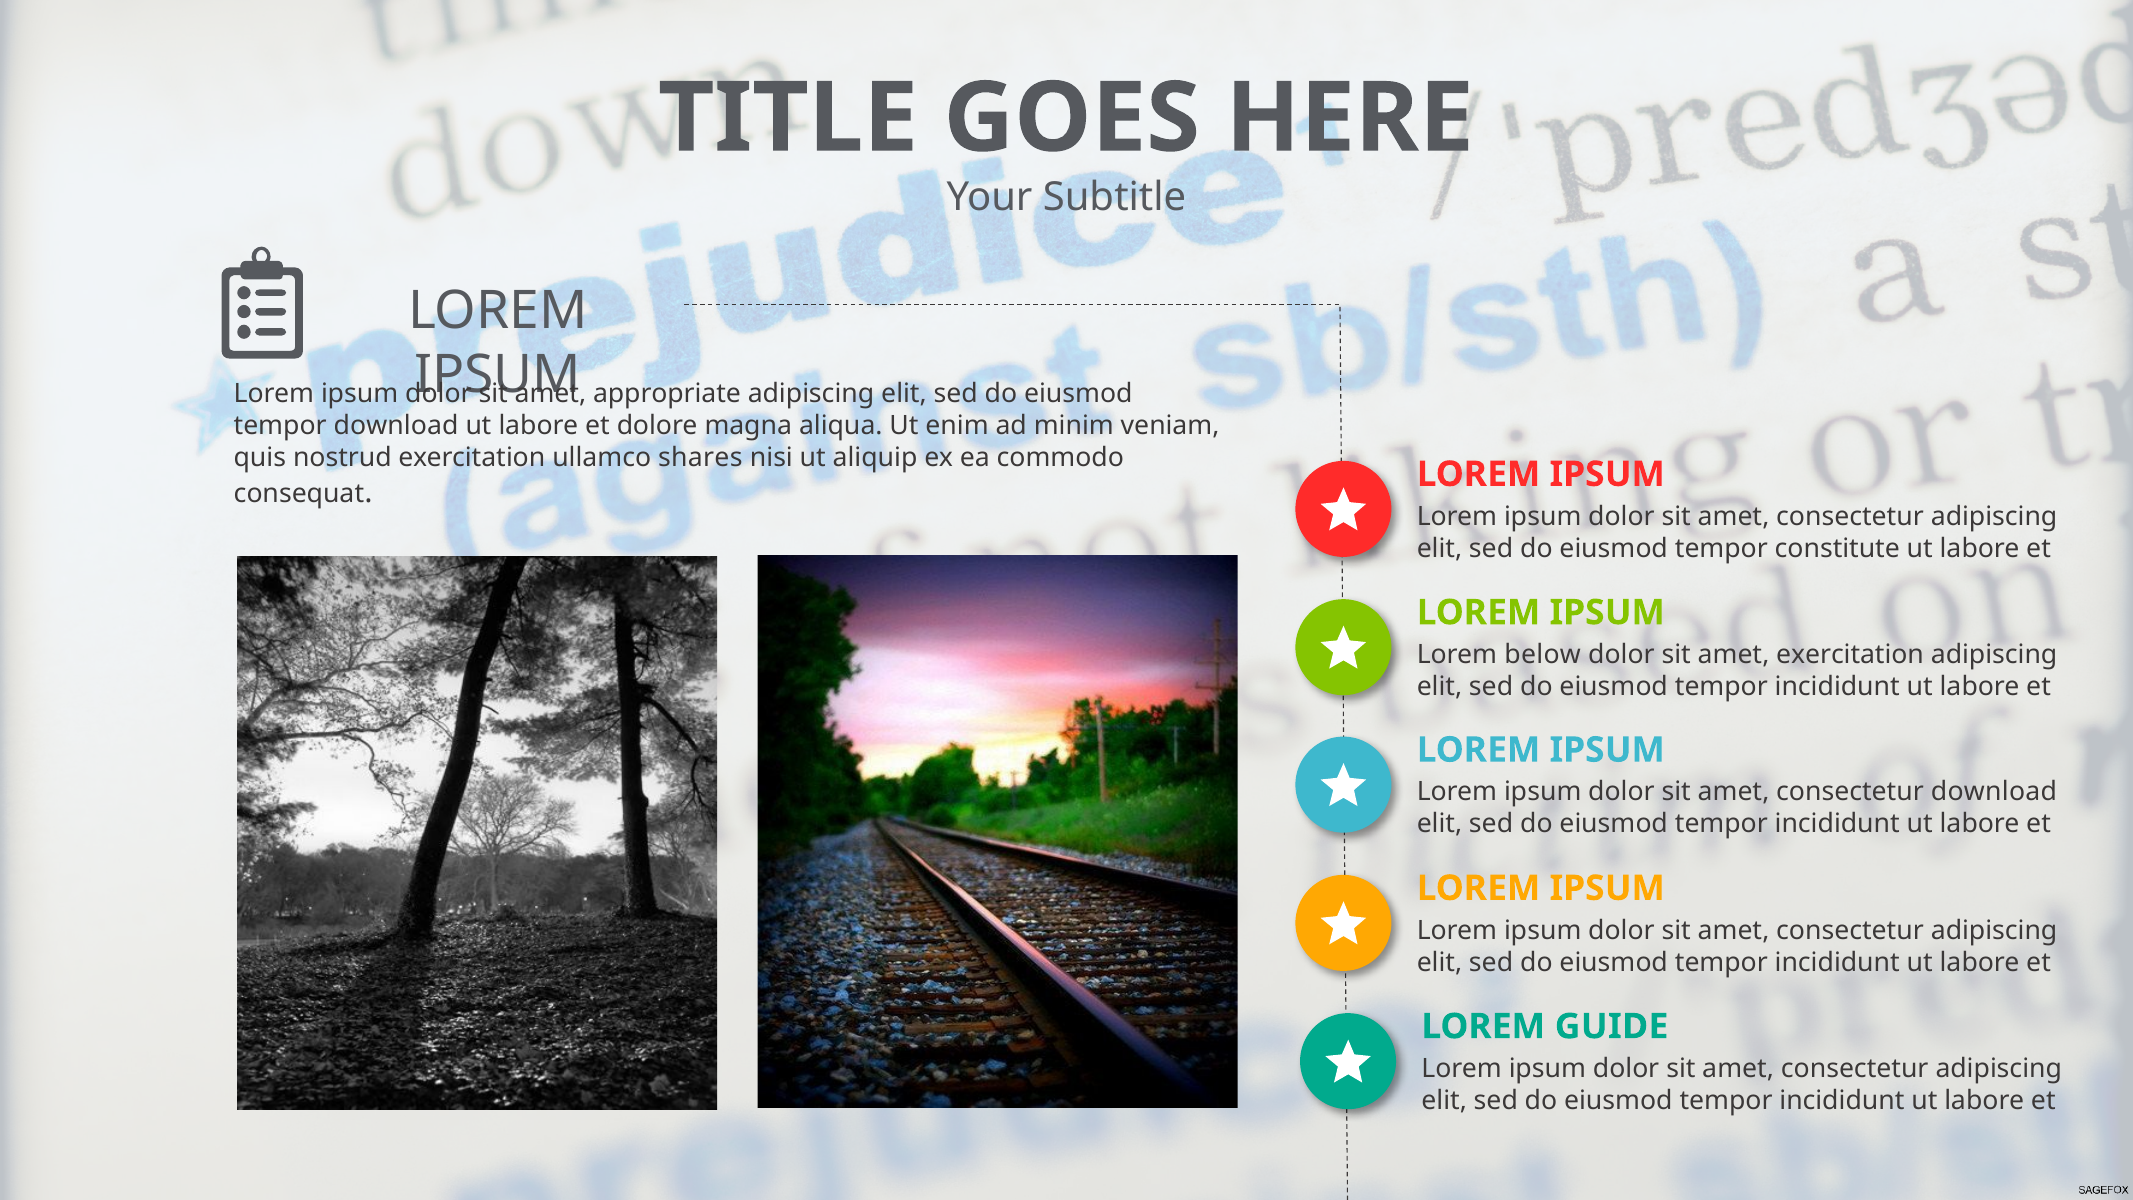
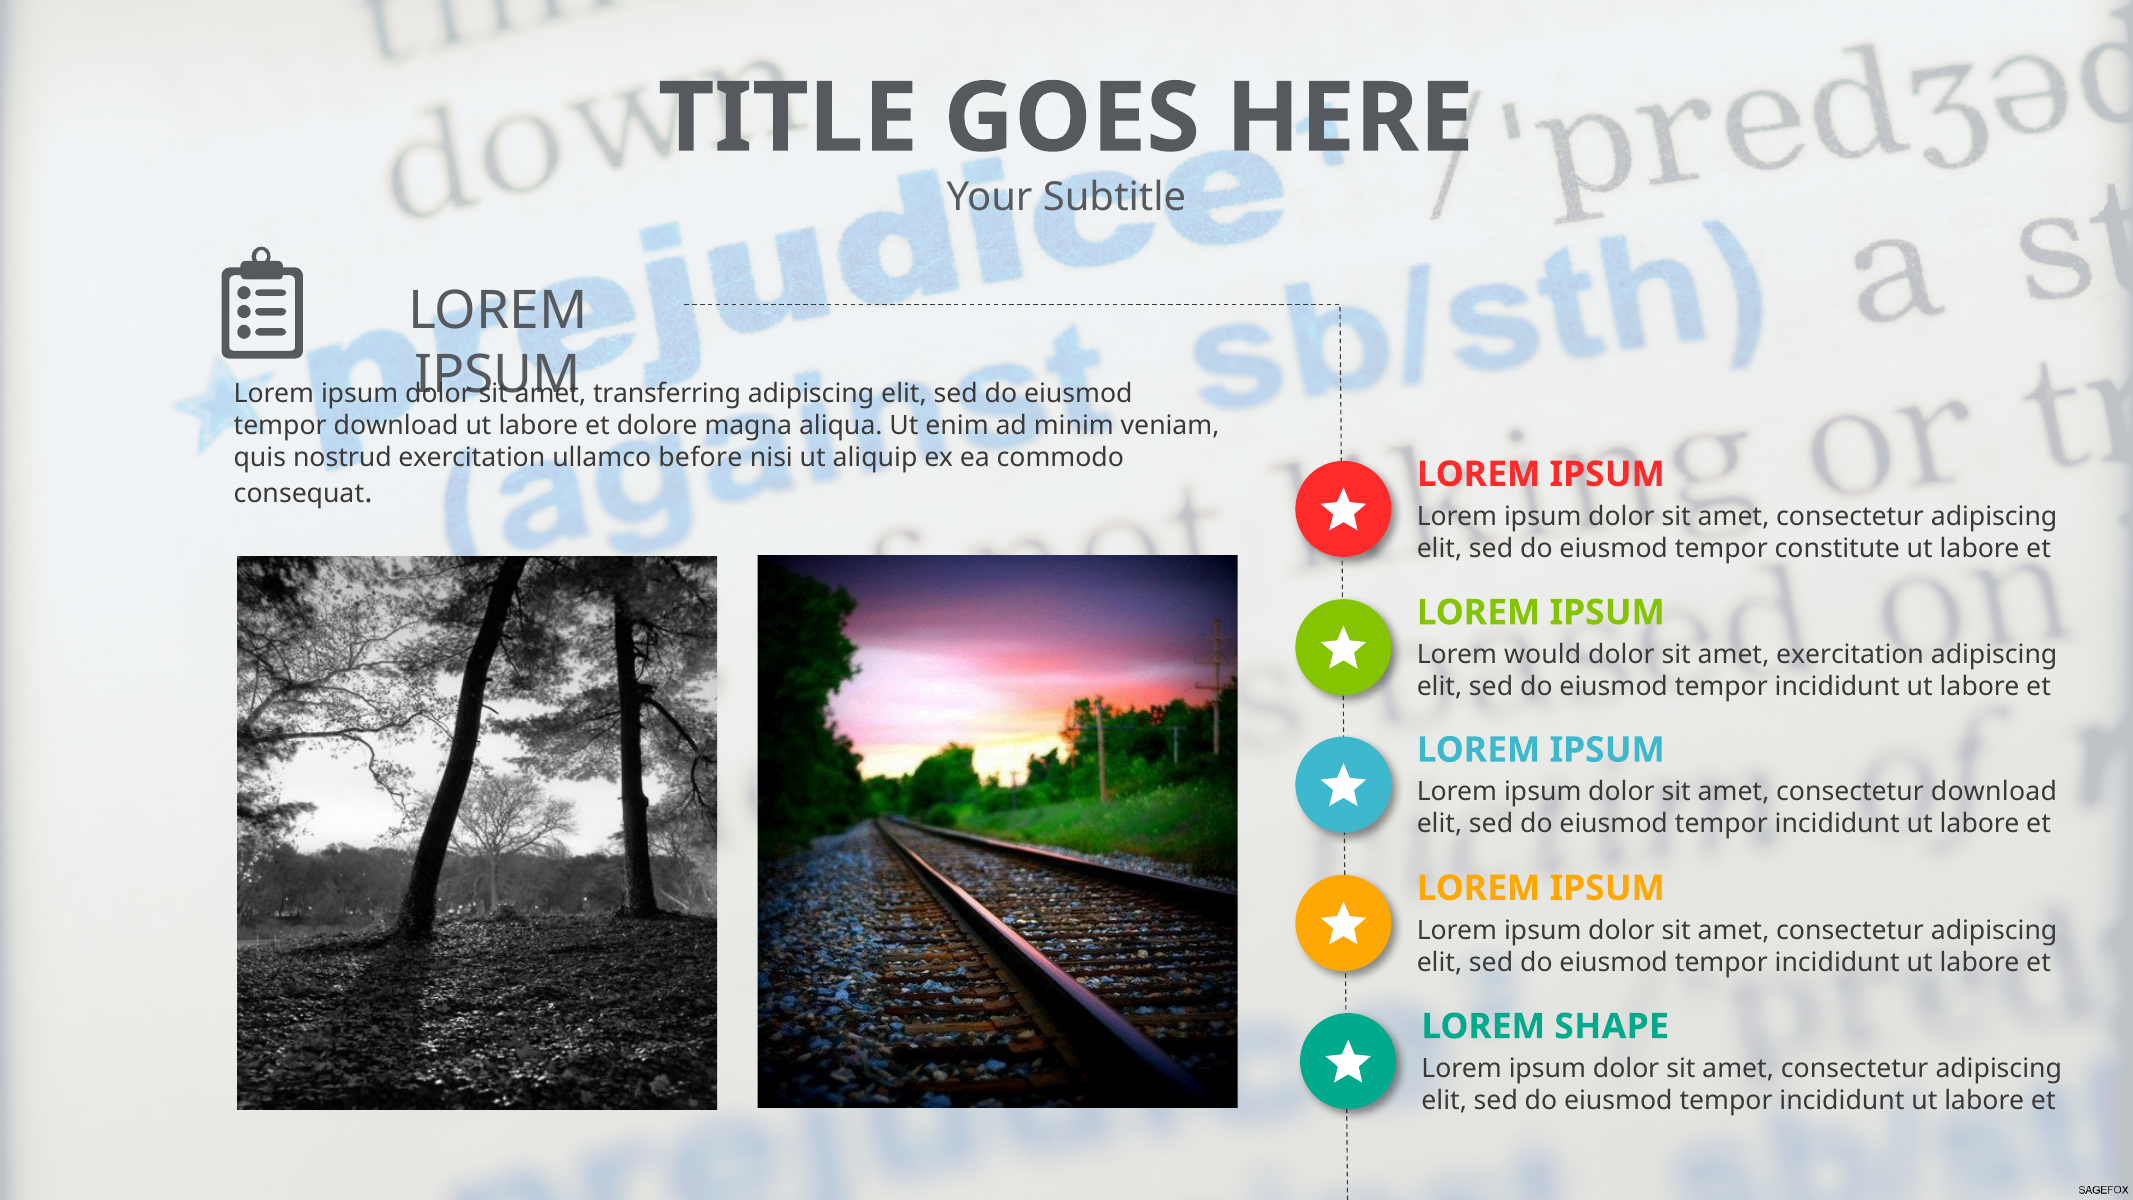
appropriate: appropriate -> transferring (667, 394)
shares: shares -> before (700, 458)
below: below -> would (1543, 654)
GUIDE: GUIDE -> SHAPE (1612, 1026)
